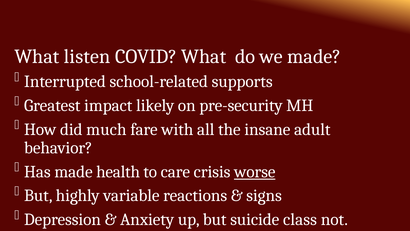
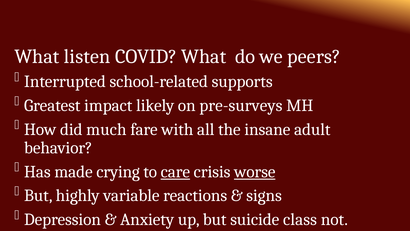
we made: made -> peers (314, 56)
pre-security: pre-security -> pre-surveys (241, 105)
health: health -> crying (118, 171)
care underline: none -> present (175, 171)
